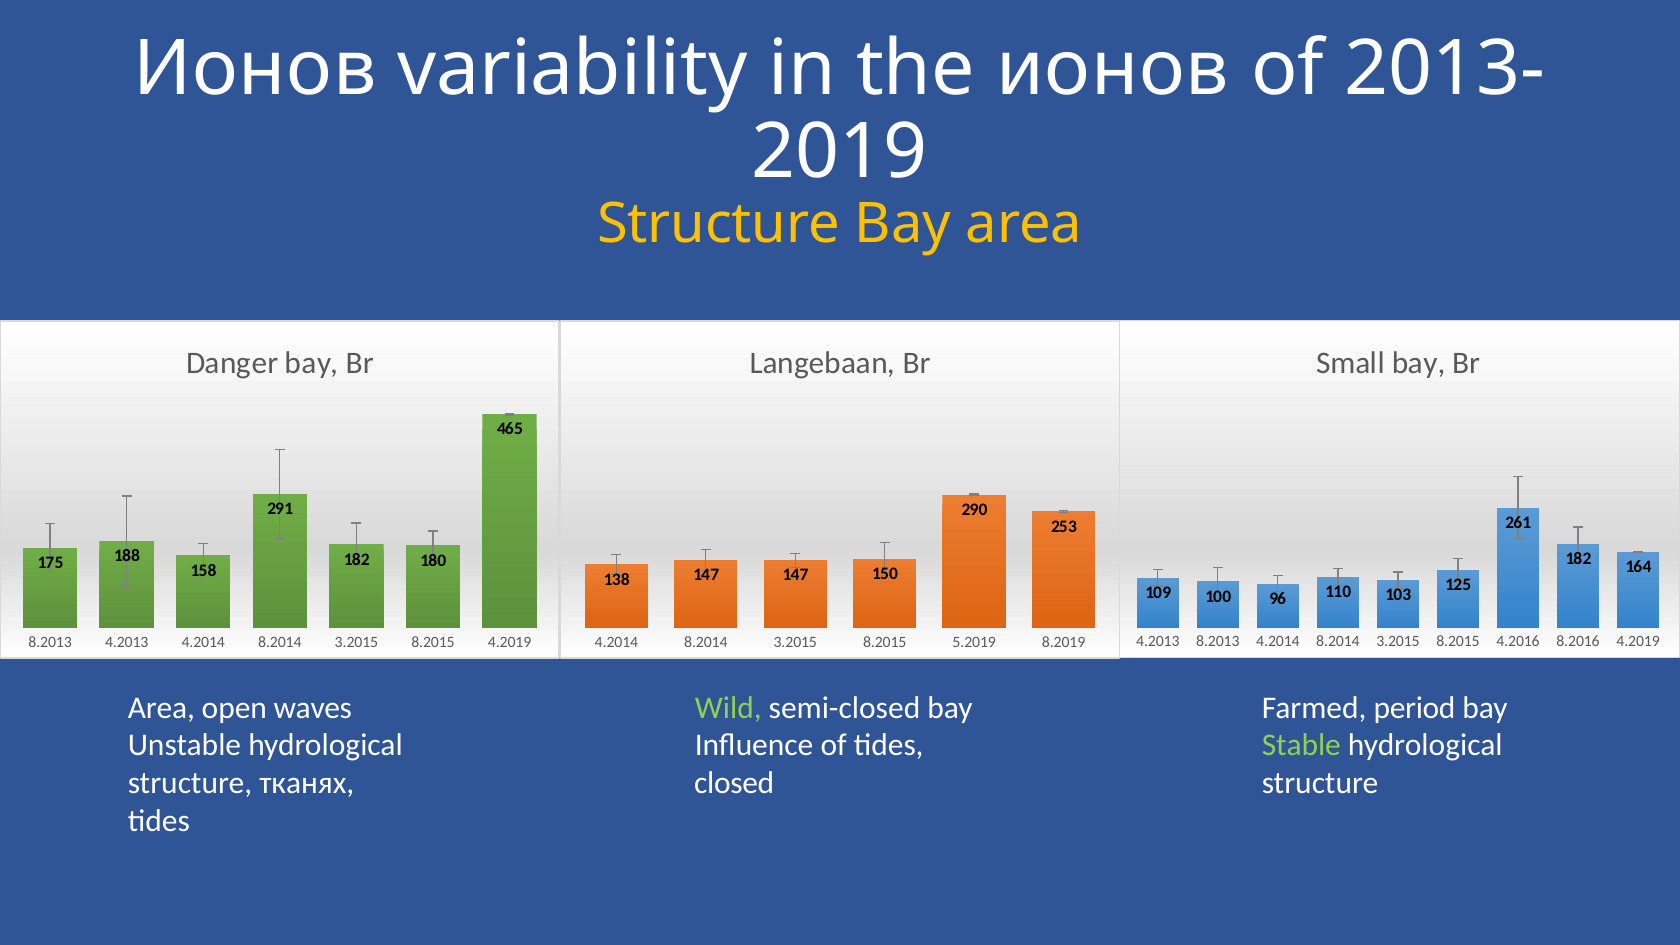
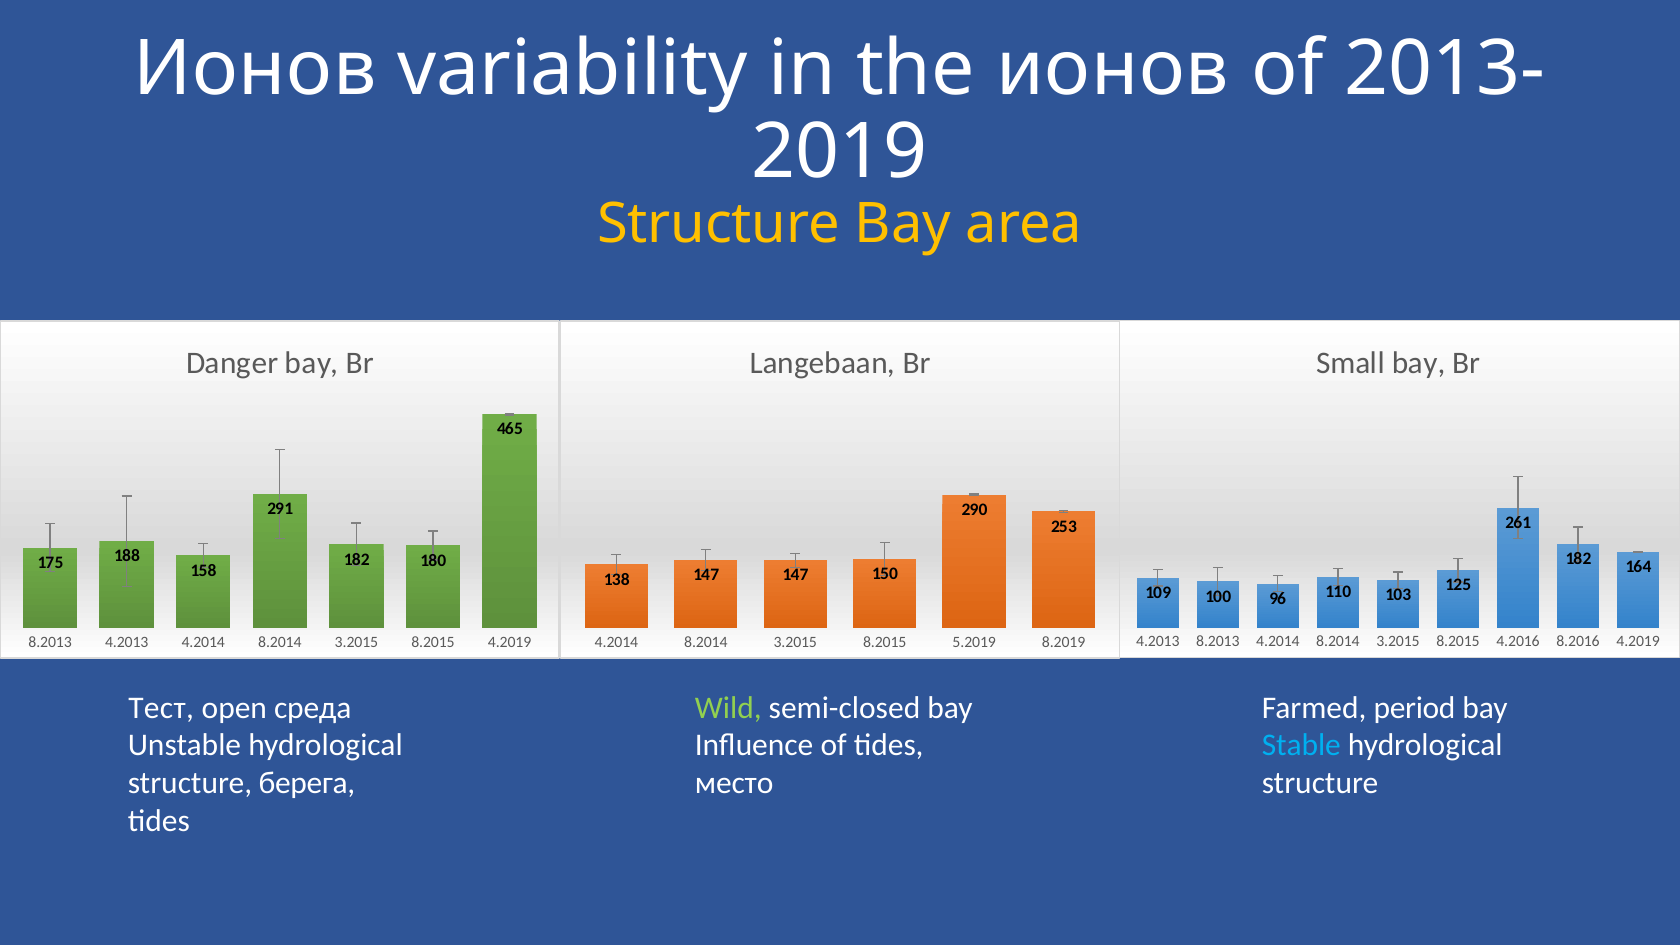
Area: Area -> Тест (161, 708)
waves: waves -> среда (313, 708)
Stable colour: light green -> light blue (1301, 746)
тканях: тканях -> берега (307, 783)
closed: closed -> место (734, 783)
